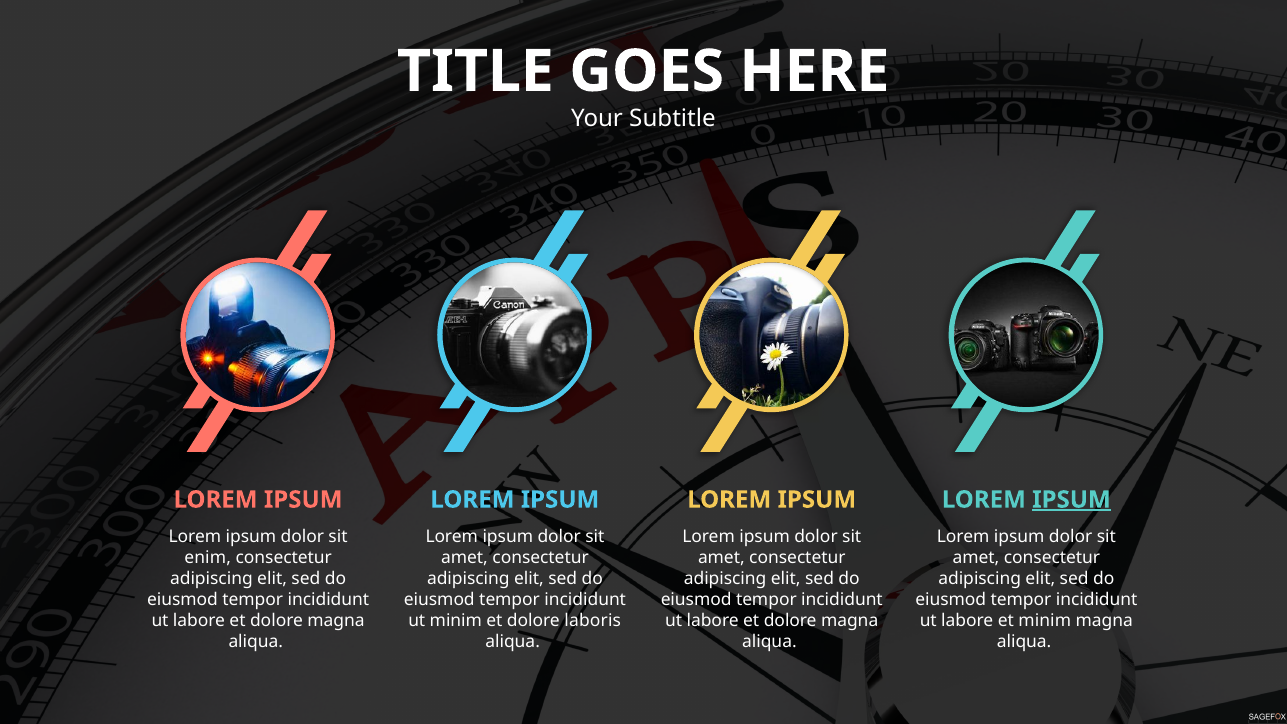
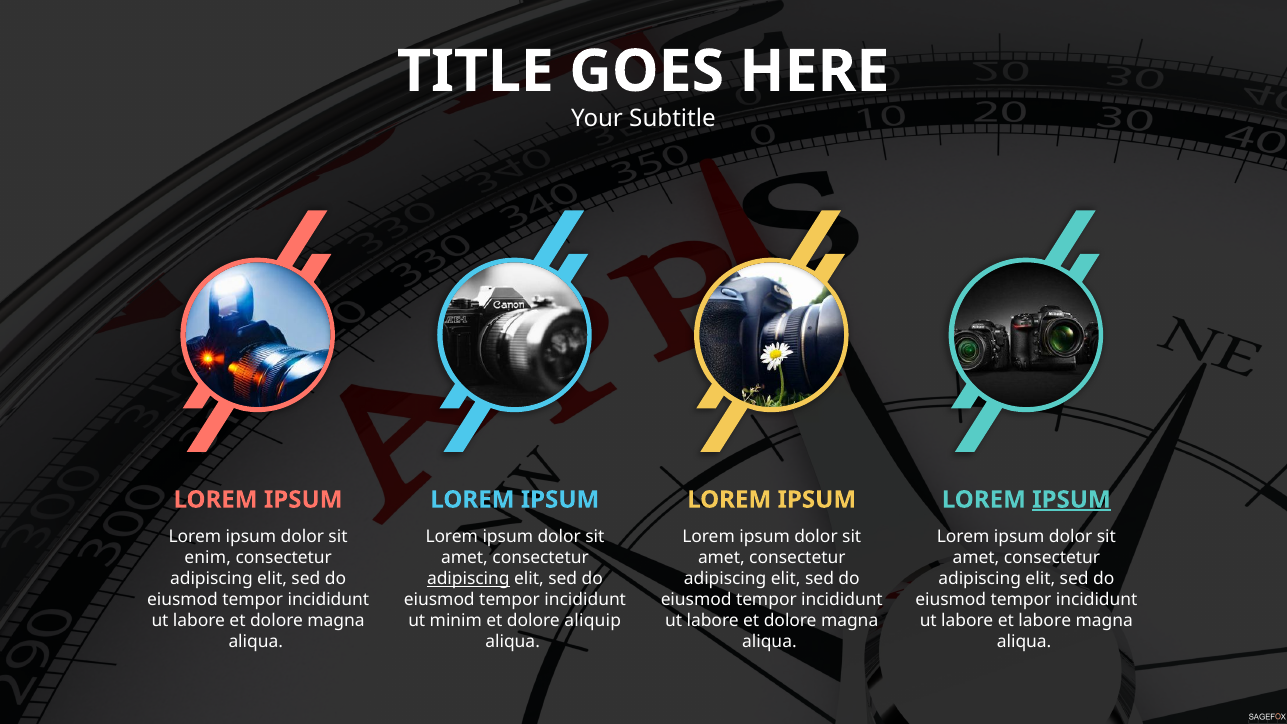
adipiscing underline: none -> present (468, 579)
laboris: laboris -> aliquip (593, 621)
et minim: minim -> labore (1045, 621)
